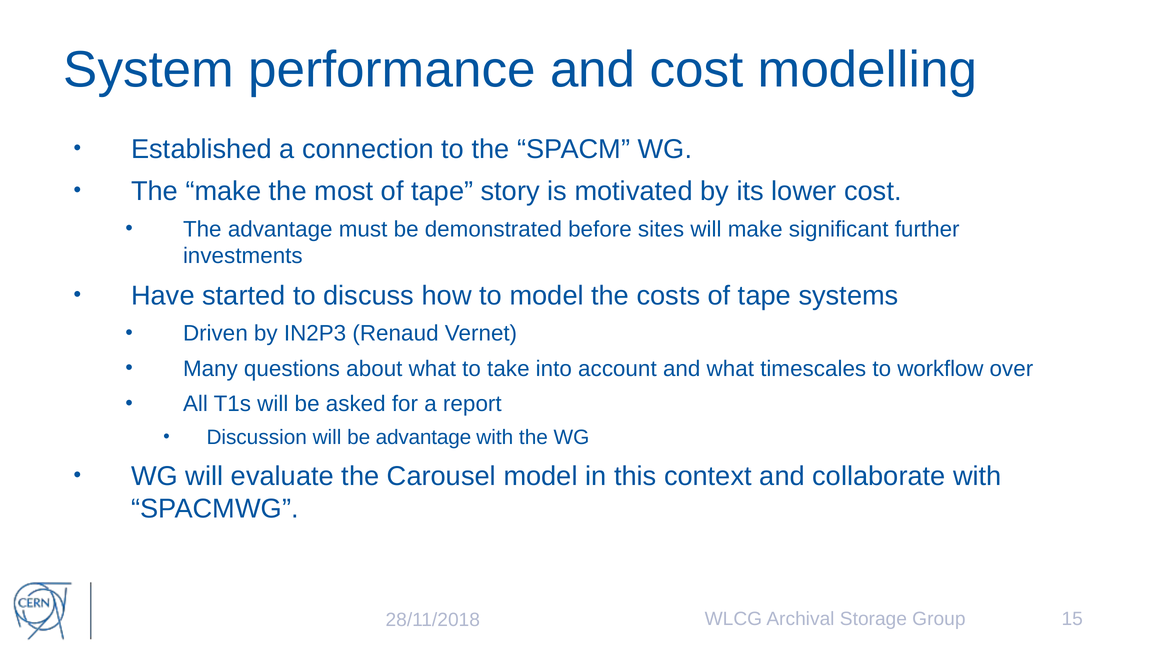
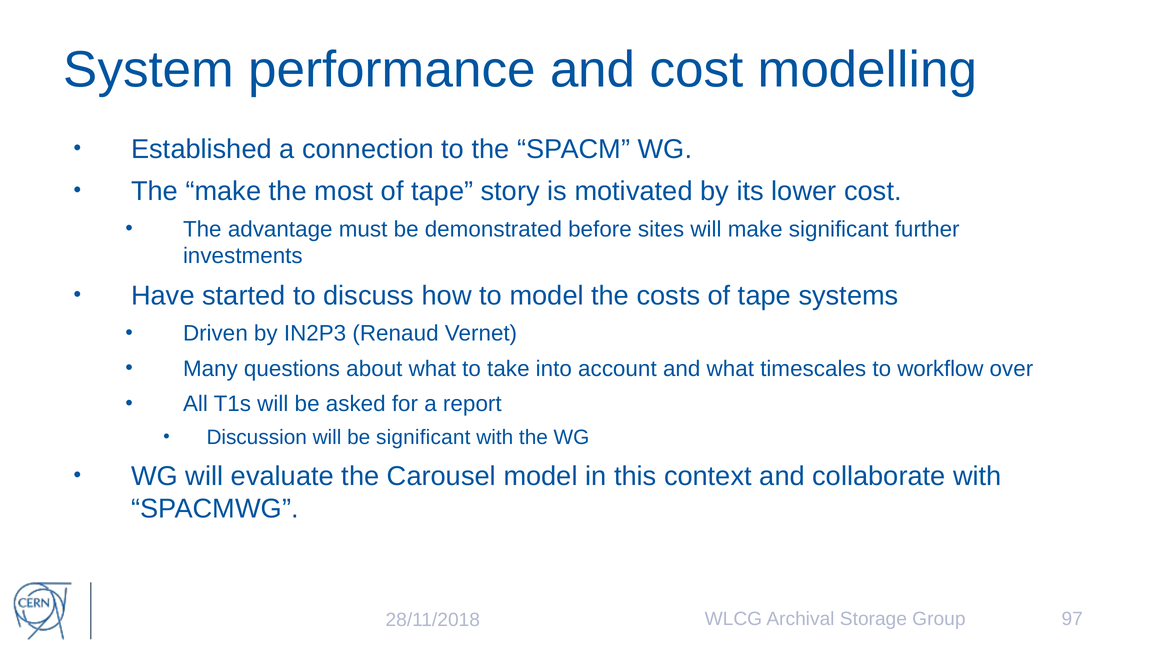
be advantage: advantage -> significant (423, 437)
15: 15 -> 97 (1072, 619)
